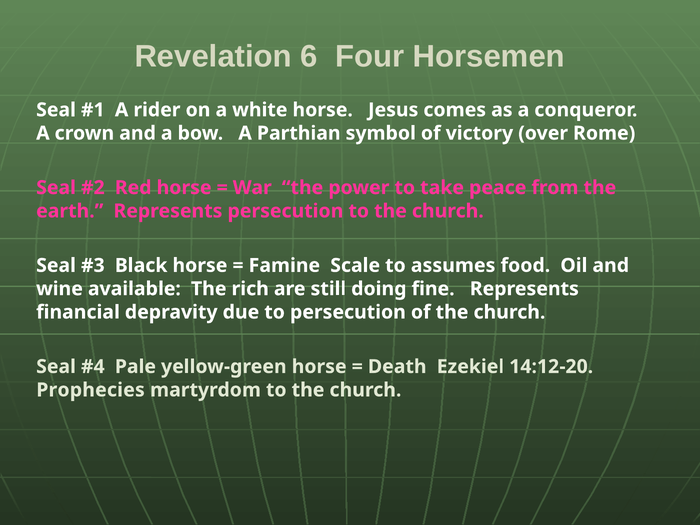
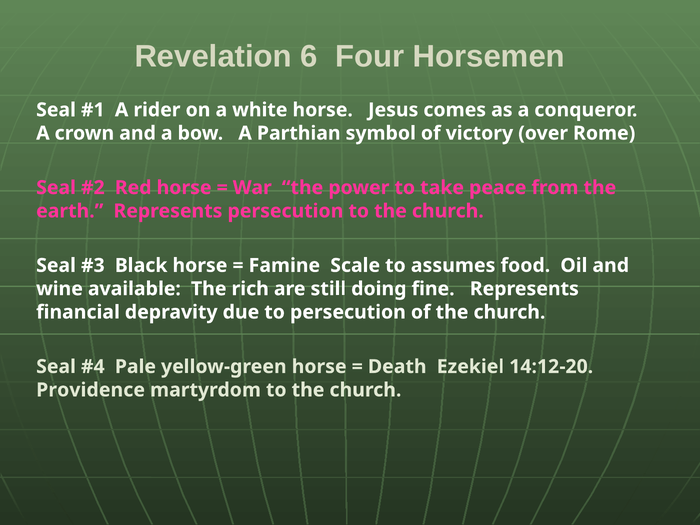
Prophecies: Prophecies -> Providence (91, 390)
